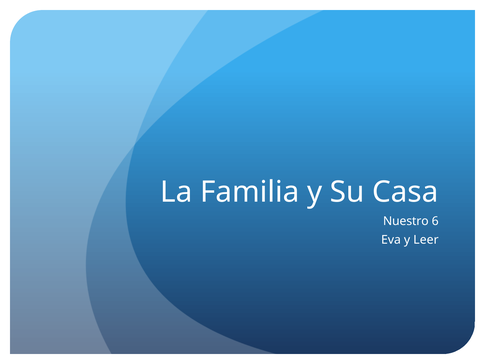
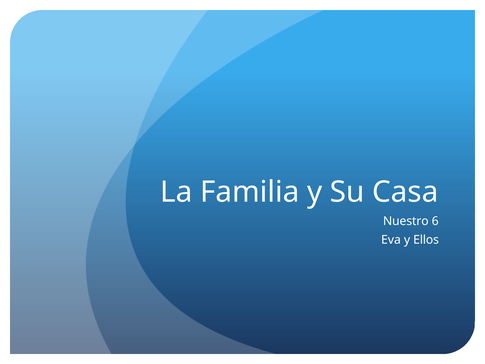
Leer: Leer -> Ellos (426, 240)
